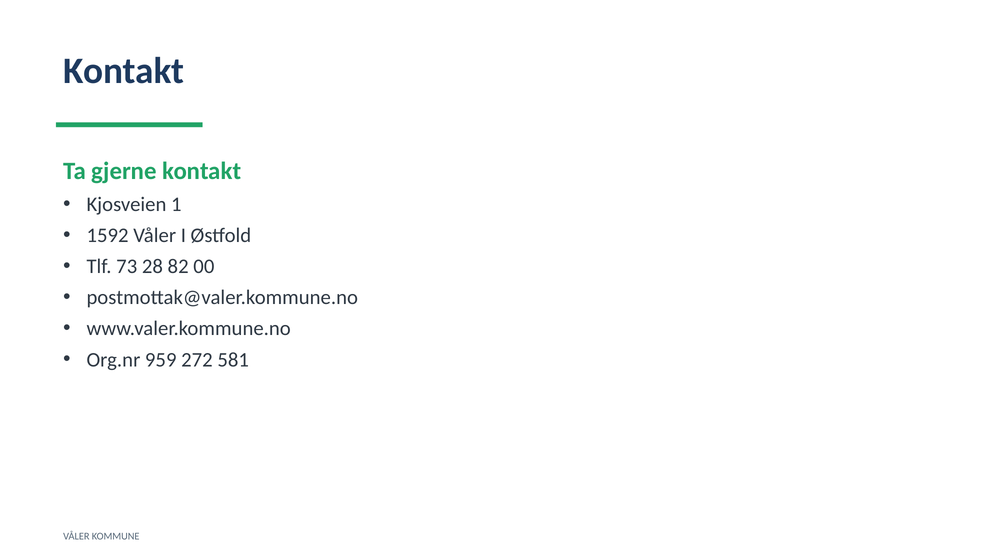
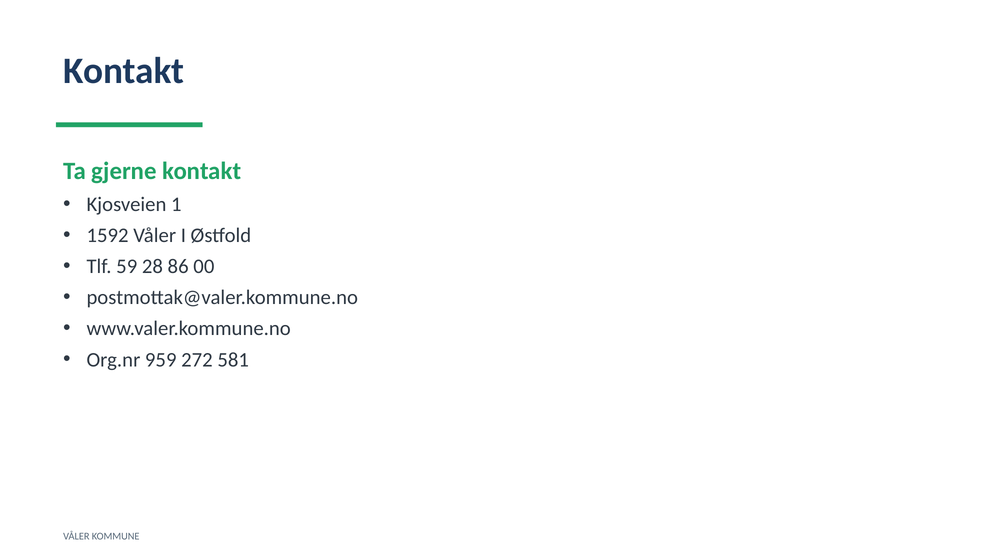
73: 73 -> 59 (127, 267)
82: 82 -> 86 (178, 267)
